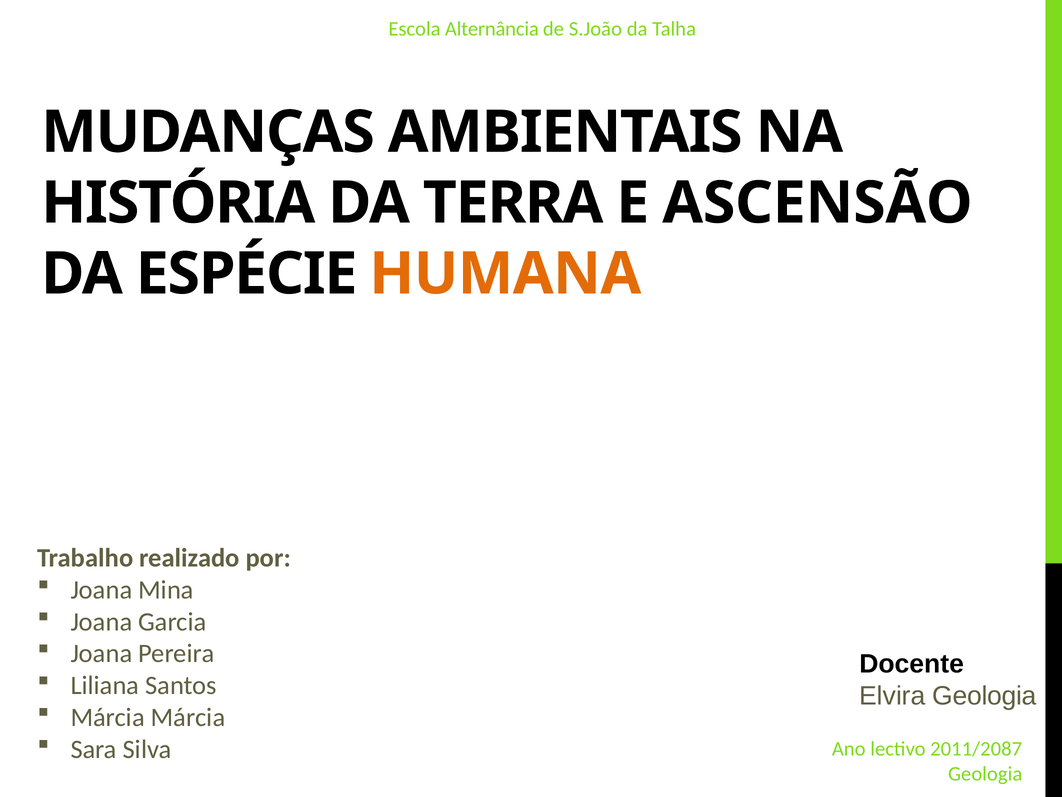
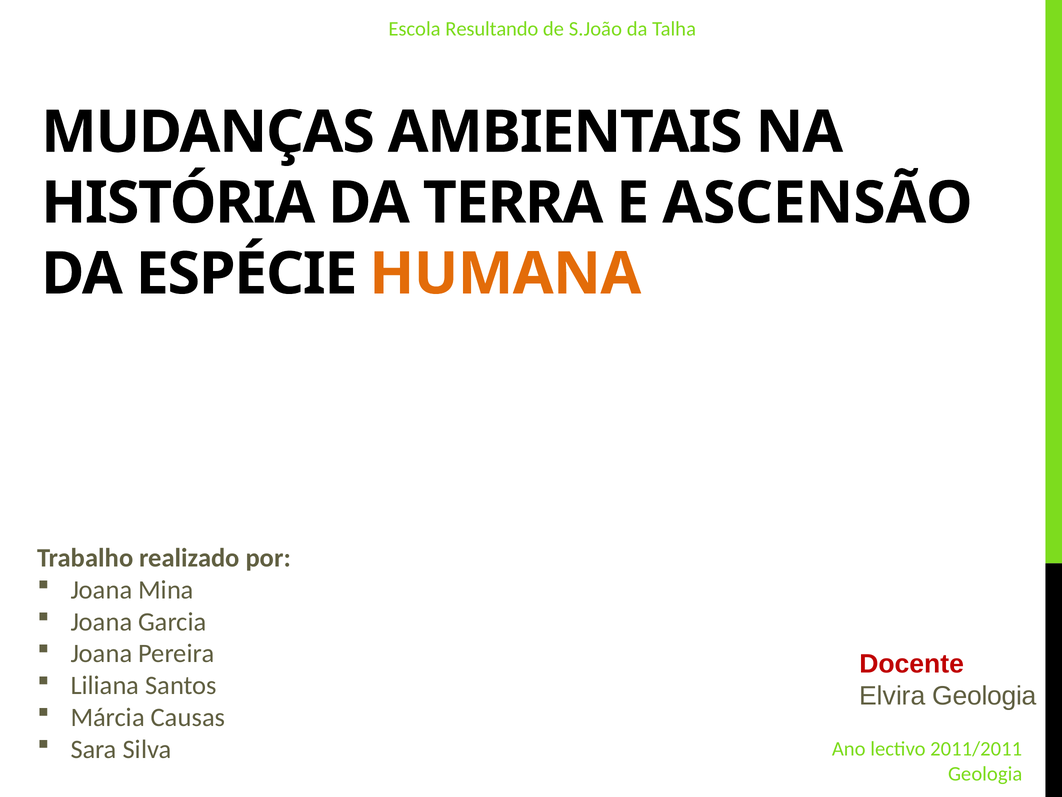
Alternância: Alternância -> Resultando (492, 29)
Docente colour: black -> red (912, 664)
Márcia Márcia: Márcia -> Causas (188, 717)
2011/2087: 2011/2087 -> 2011/2011 (976, 749)
